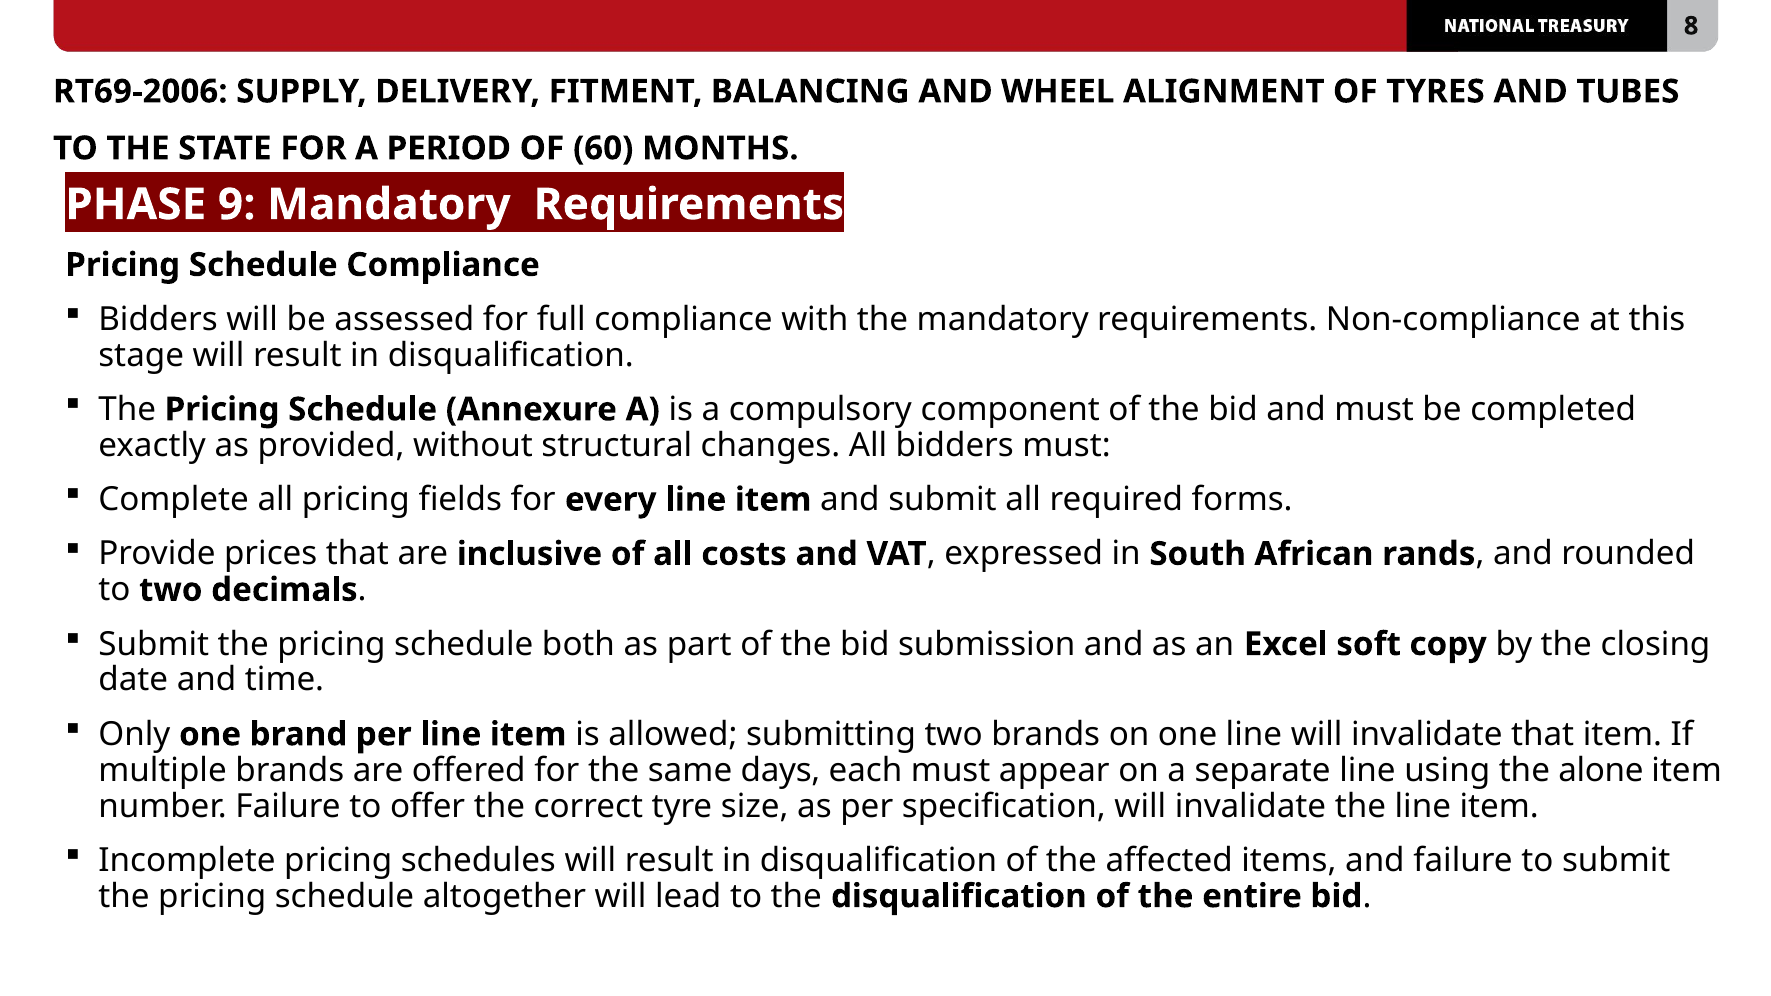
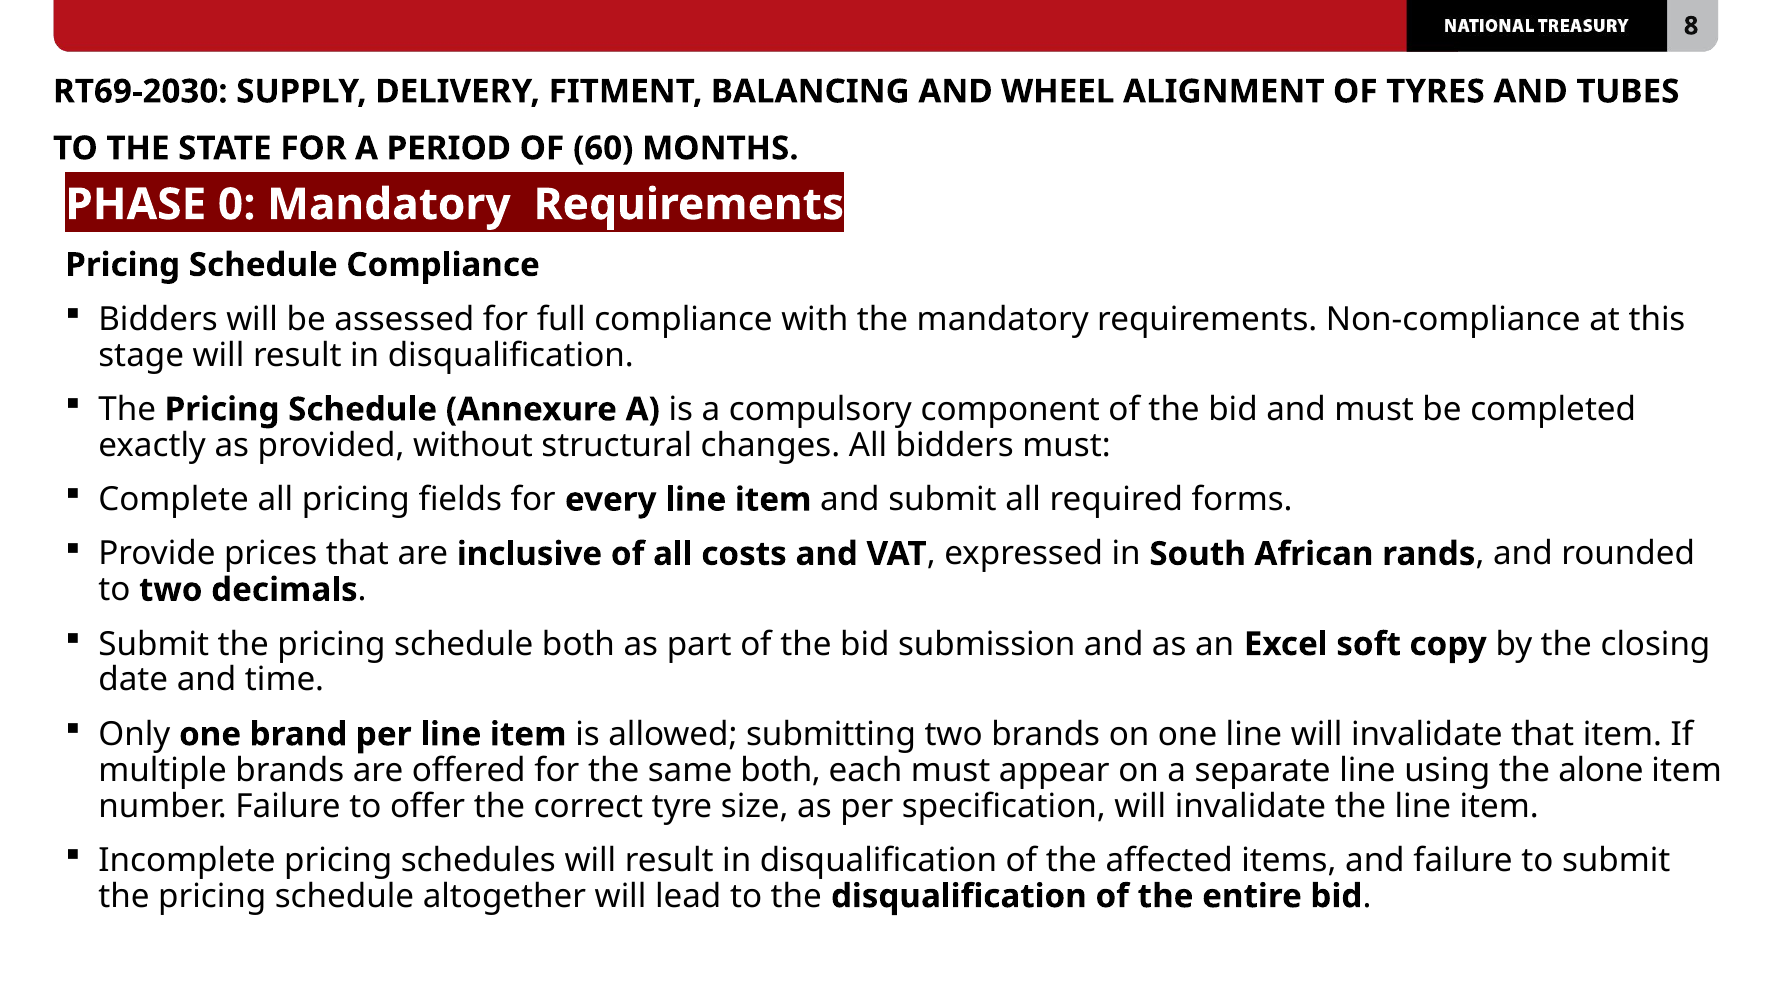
RT69-2006: RT69-2006 -> RT69-2030 (140, 92)
9: 9 -> 0 (237, 205)
same days: days -> both (781, 770)
